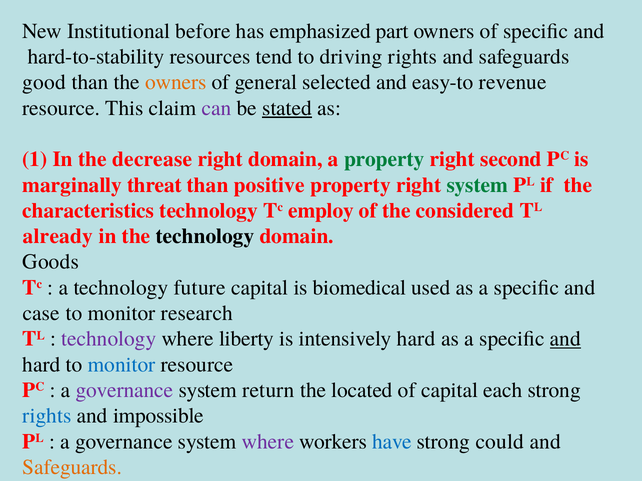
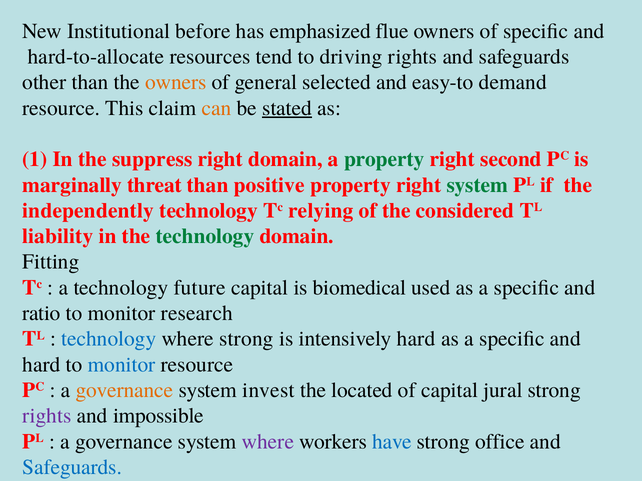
part: part -> flue (392, 31)
hard-to-stability: hard-to-stability -> hard-to-allocate (96, 57)
good: good -> other (44, 82)
revenue: revenue -> demand (513, 82)
can colour: purple -> orange (217, 108)
decrease: decrease -> suppress (152, 159)
characteristics: characteristics -> independently (88, 211)
employ: employ -> relying (321, 211)
already: already -> liability (58, 237)
technology colour: black -> green (205, 237)
Goods: Goods -> Fitting (51, 262)
case: case -> ratio (41, 314)
technology colour: purple -> blue (109, 339)
where liberty: liberty -> strong (246, 339)
and underline: present -> none (565, 339)
governance colour: purple -> orange (125, 391)
return: return -> invest (268, 391)
each: each -> jural (503, 391)
rights colour: blue -> purple (47, 416)
could: could -> office (500, 442)
Safeguards colour: orange -> blue (72, 468)
